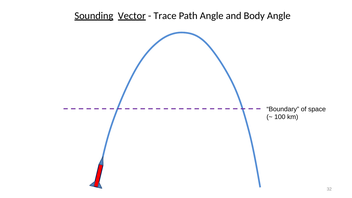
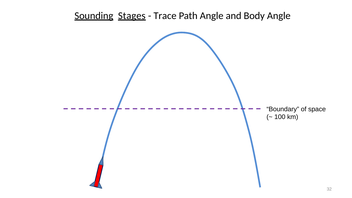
Vector: Vector -> Stages (132, 16)
